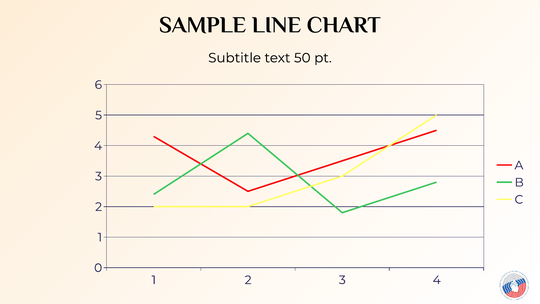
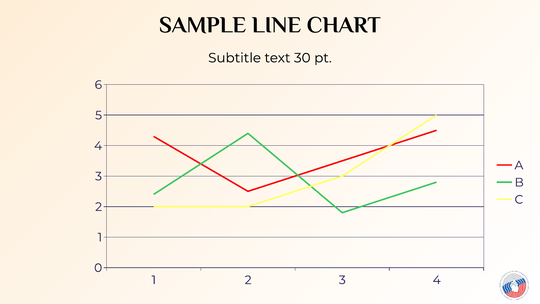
50: 50 -> 30 (302, 58)
